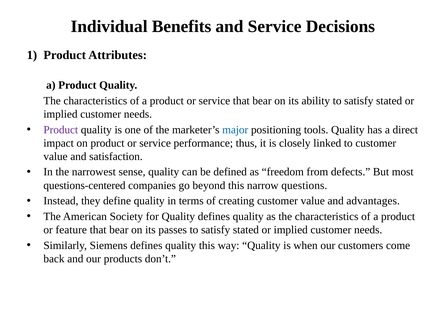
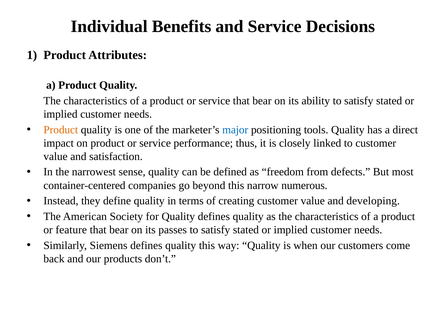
Product colour: purple -> orange (61, 130)
questions-centered: questions-centered -> container-centered (84, 186)
questions: questions -> numerous (304, 186)
advantages: advantages -> developing (373, 201)
